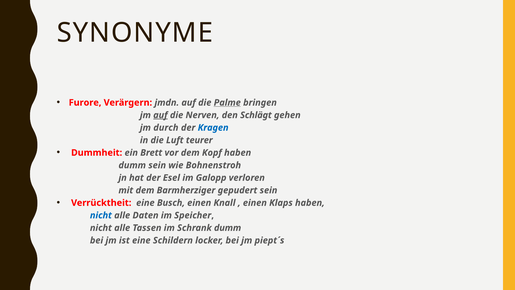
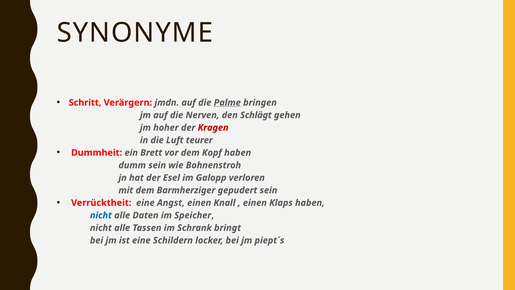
Furore: Furore -> Schritt (85, 102)
auf underline: present -> none (160, 115)
durch: durch -> hoher (166, 128)
Kragen colour: blue -> red (213, 128)
Busch: Busch -> Angst (171, 203)
Schrank dumm: dumm -> bringt (228, 228)
